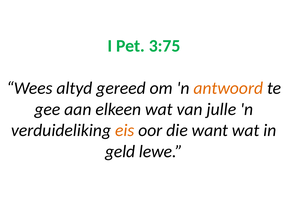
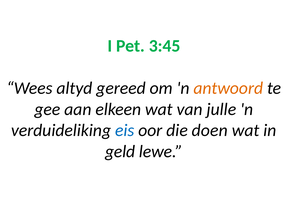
3:75: 3:75 -> 3:45 (165, 46)
eis colour: orange -> blue (125, 130)
want: want -> doen (210, 130)
